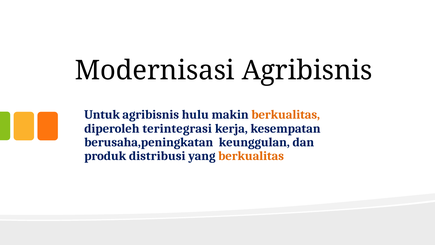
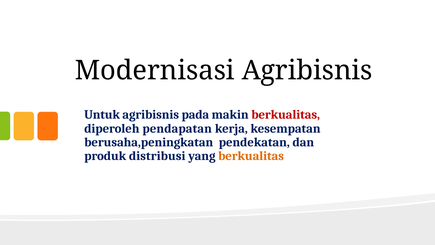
hulu: hulu -> pada (195, 115)
berkualitas colour: orange -> red (286, 115)
terintegrasi: terintegrasi -> pendapatan (177, 128)
keunggulan: keunggulan -> pendekatan (254, 142)
